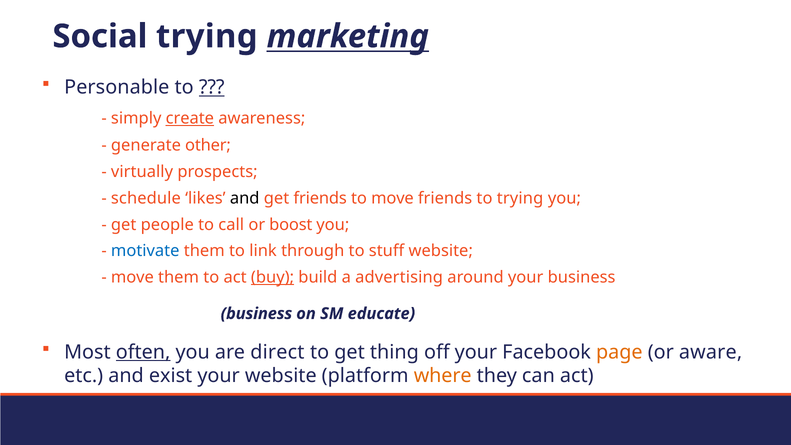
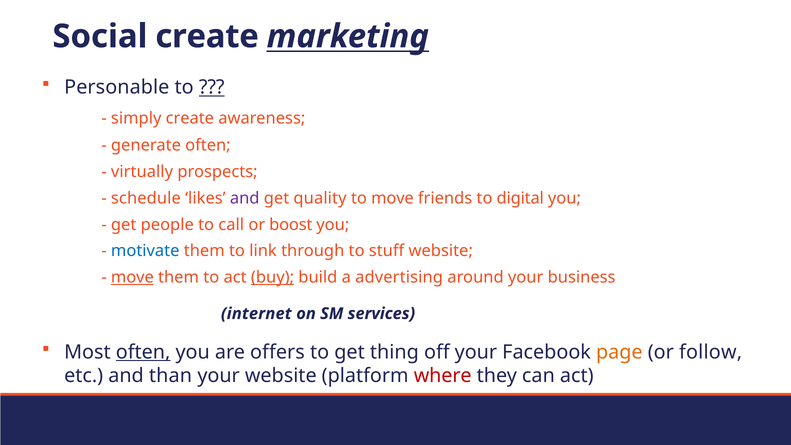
Social trying: trying -> create (207, 36)
create underline: present -> none (190, 118)
generate other: other -> often (208, 145)
and colour: black -> purple (245, 198)
get friends: friends -> quality (320, 198)
to trying: trying -> digital (520, 198)
move underline: none -> present (132, 277)
business: business -> internet (256, 314)
educate: educate -> services (381, 314)
direct: direct -> offers (277, 352)
aware: aware -> follow (711, 352)
exist: exist -> than (171, 376)
where colour: orange -> red (443, 376)
